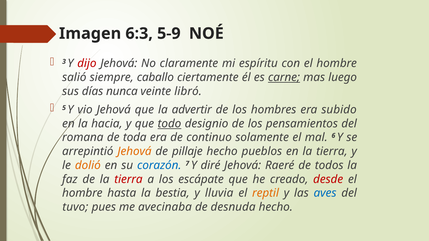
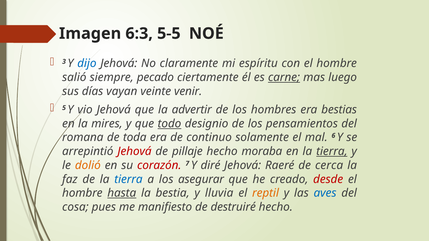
5-9: 5-9 -> 5-5 (169, 34)
dijo colour: red -> blue (87, 64)
caballo: caballo -> pecado (155, 77)
nunca: nunca -> vayan (122, 91)
libró: libró -> venir (188, 91)
subido: subido -> bestias (339, 110)
hacia: hacia -> mires (107, 124)
Jehová colour: orange -> red (134, 152)
pueblos: pueblos -> moraba (262, 152)
tierra underline: none -> present (332, 152)
corazón colour: blue -> red (159, 166)
todos: todos -> cerca (329, 166)
tierra colour: red -> blue (128, 179)
escápate: escápate -> asegurar (201, 179)
hasta underline: none -> present (122, 193)
tuvo: tuvo -> cosa (75, 207)
avecinaba: avecinaba -> manifiesto (165, 207)
desnuda: desnuda -> destruiré (233, 207)
